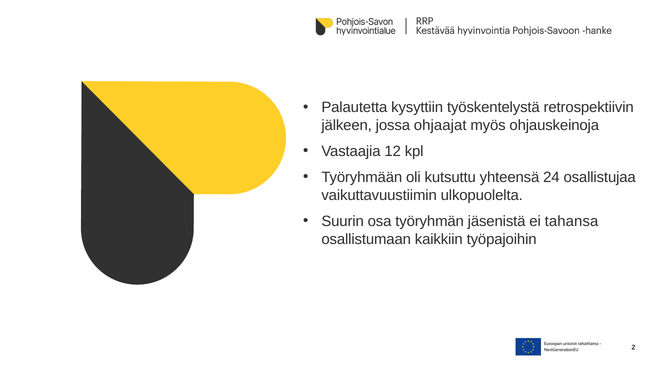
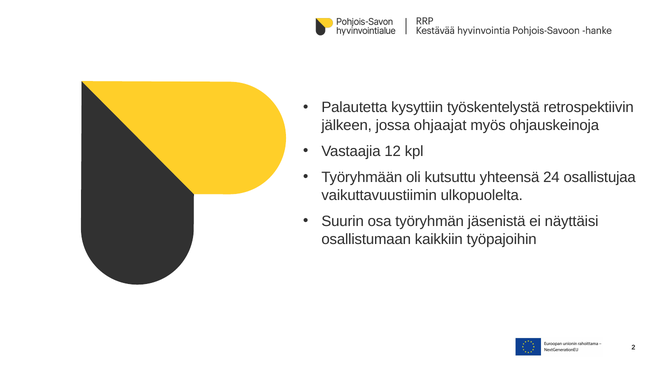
tahansa: tahansa -> näyttäisi (572, 222)
